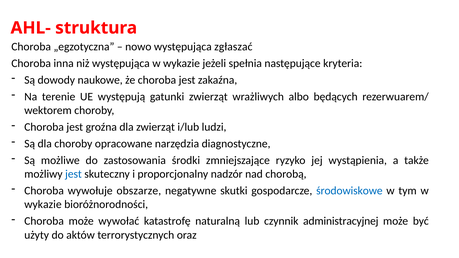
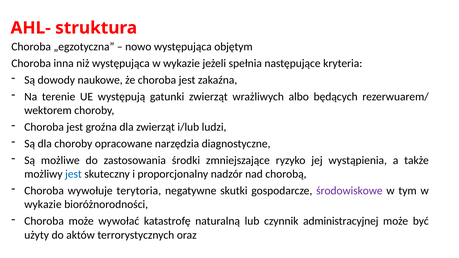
zgłaszać: zgłaszać -> objętym (233, 47)
obszarze: obszarze -> terytoria (139, 191)
środowiskowe colour: blue -> purple (349, 191)
